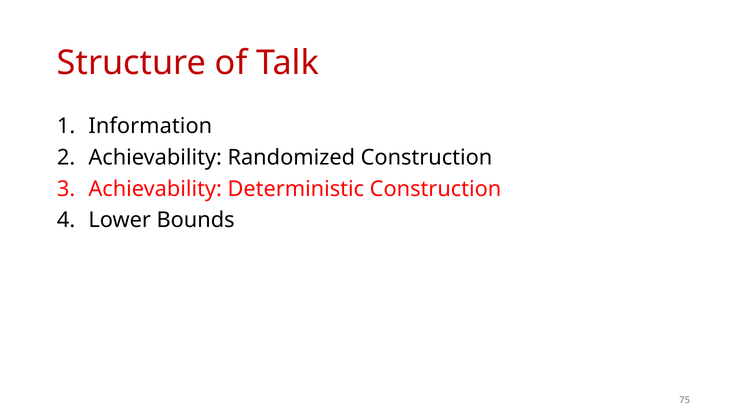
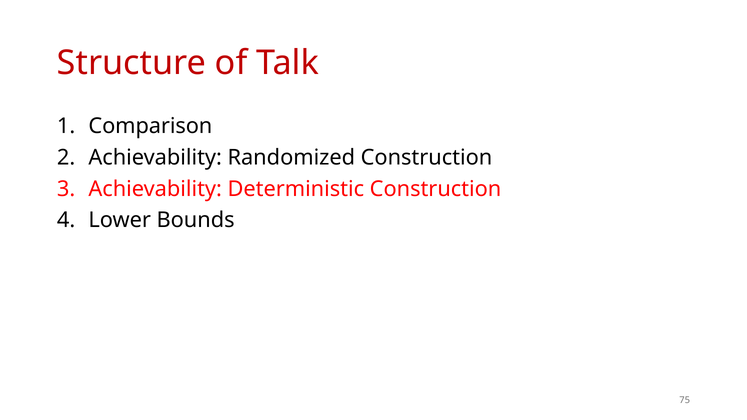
Information: Information -> Comparison (150, 126)
